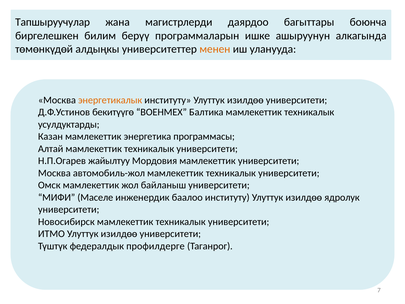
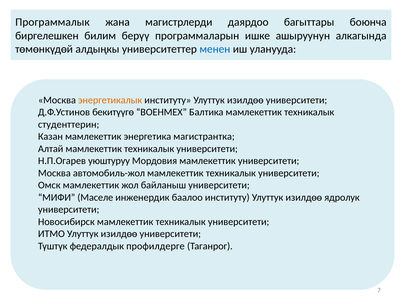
Тапшыруучулар: Тапшыруучулар -> Программалык (52, 22)
менен colour: orange -> blue (215, 49)
усулдуктарды: усулдуктарды -> студенттерин (69, 124)
программасы: программасы -> магистрантка (204, 137)
жайылтуу: жайылтуу -> уюштуруу (109, 161)
